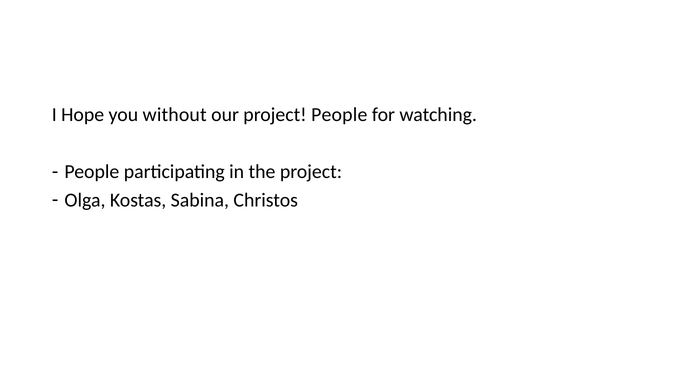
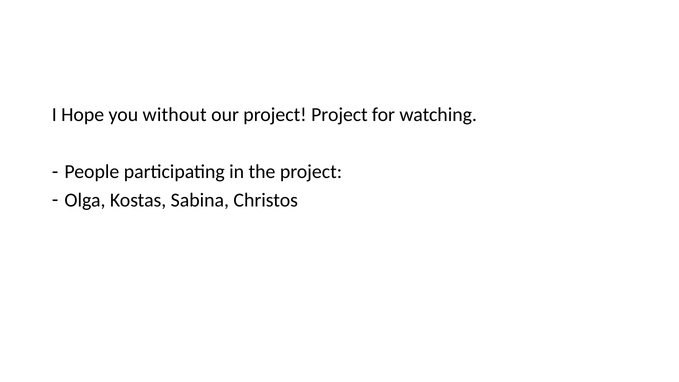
project People: People -> Project (339, 115)
